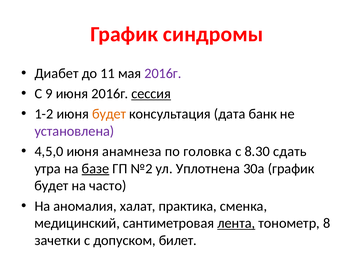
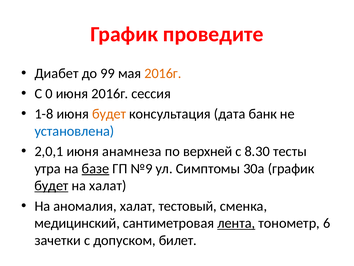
синдромы: синдромы -> проведите (213, 34)
11: 11 -> 99 (108, 73)
2016г colour: purple -> orange (163, 73)
9: 9 -> 0 (49, 94)
сессия underline: present -> none (151, 94)
1-2: 1-2 -> 1-8 (44, 114)
установлена colour: purple -> blue (74, 131)
4,5,0: 4,5,0 -> 2,0,1 (49, 151)
головка: головка -> верхней (208, 151)
сдать: сдать -> тесты (290, 151)
№2: №2 -> №9 (142, 168)
Уплотнена: Уплотнена -> Симптомы (208, 168)
будет underline: none -> present (51, 185)
на часто: часто -> халат (108, 185)
практика: практика -> тестовый (188, 206)
8: 8 -> 6 (327, 223)
